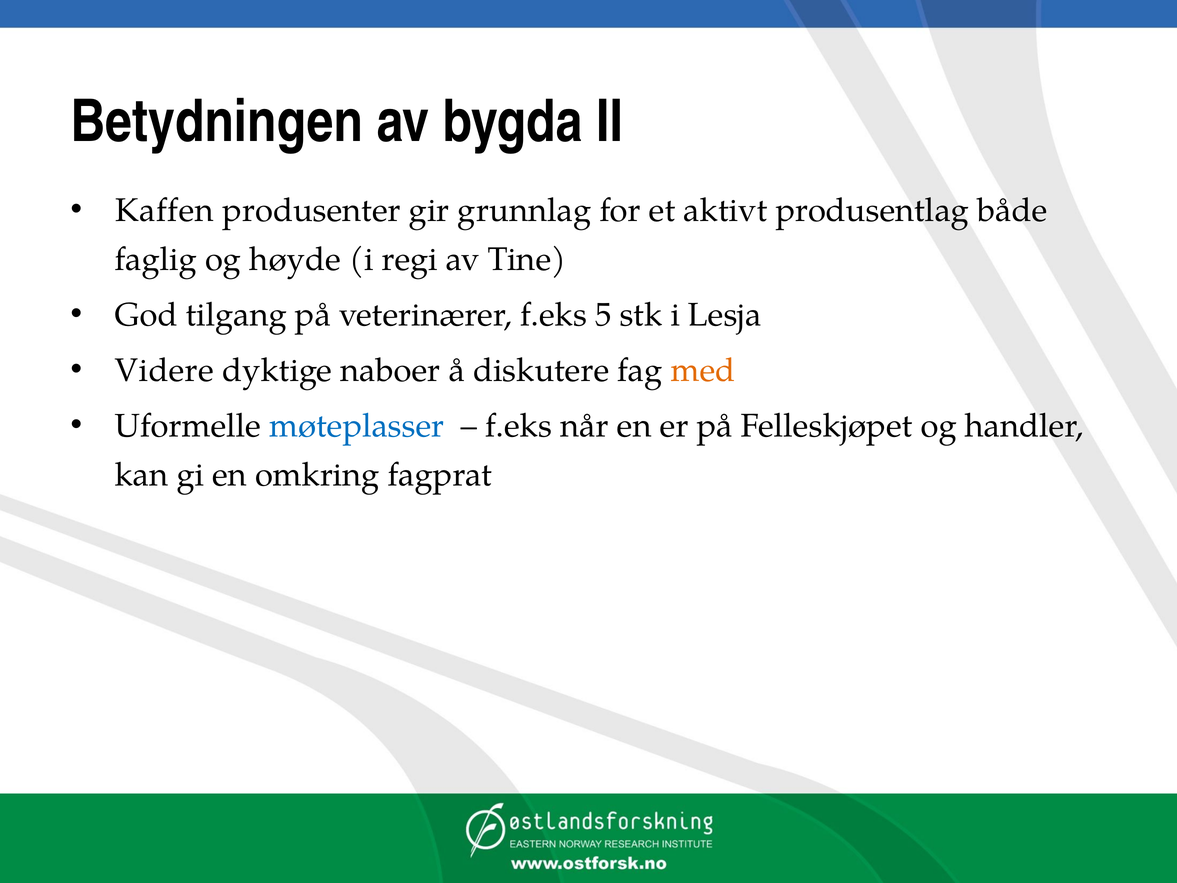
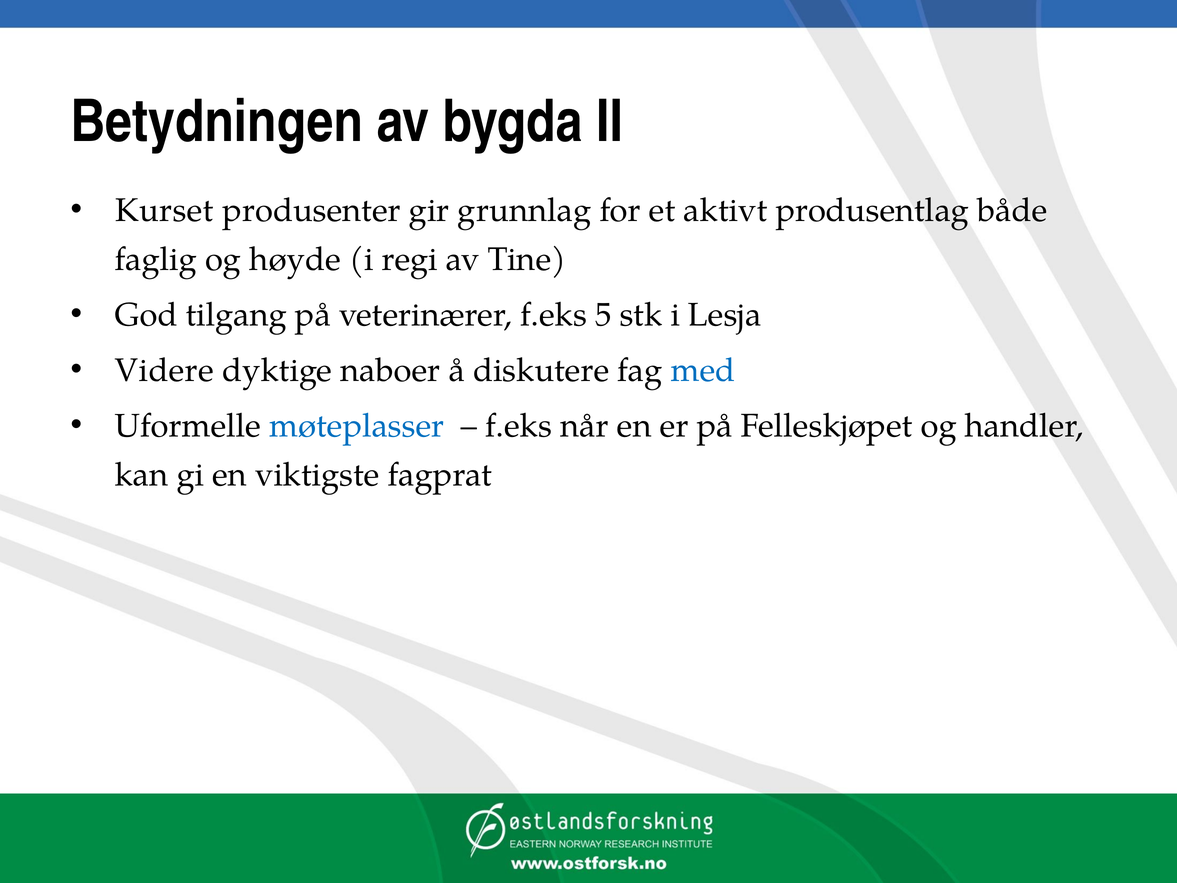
Kaffen: Kaffen -> Kurset (164, 210)
med colour: orange -> blue (703, 370)
omkring: omkring -> viktigste (317, 475)
